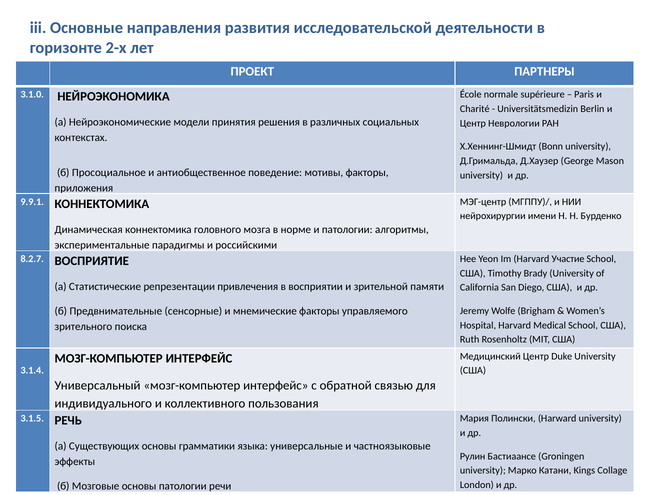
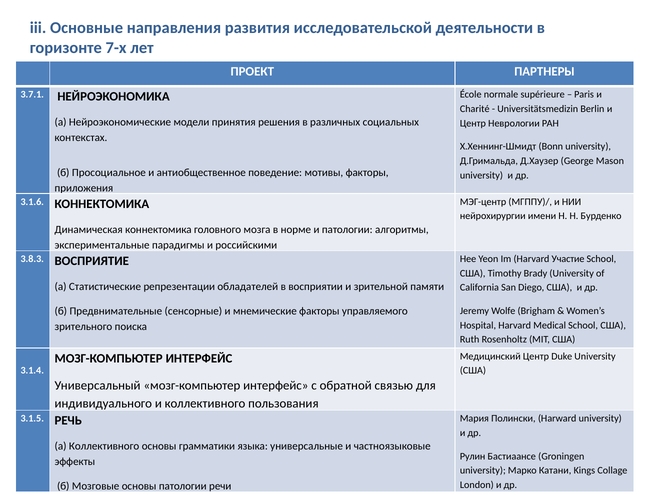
2-х: 2-х -> 7-х (116, 48)
3.1.0: 3.1.0 -> 3.7.1 (32, 95)
9.9.1: 9.9.1 -> 3.1.6 (32, 202)
8.2.7: 8.2.7 -> 3.8.3 (32, 259)
привлечения: привлечения -> обладателей (248, 287)
а Существующих: Существующих -> Коллективного (104, 446)
